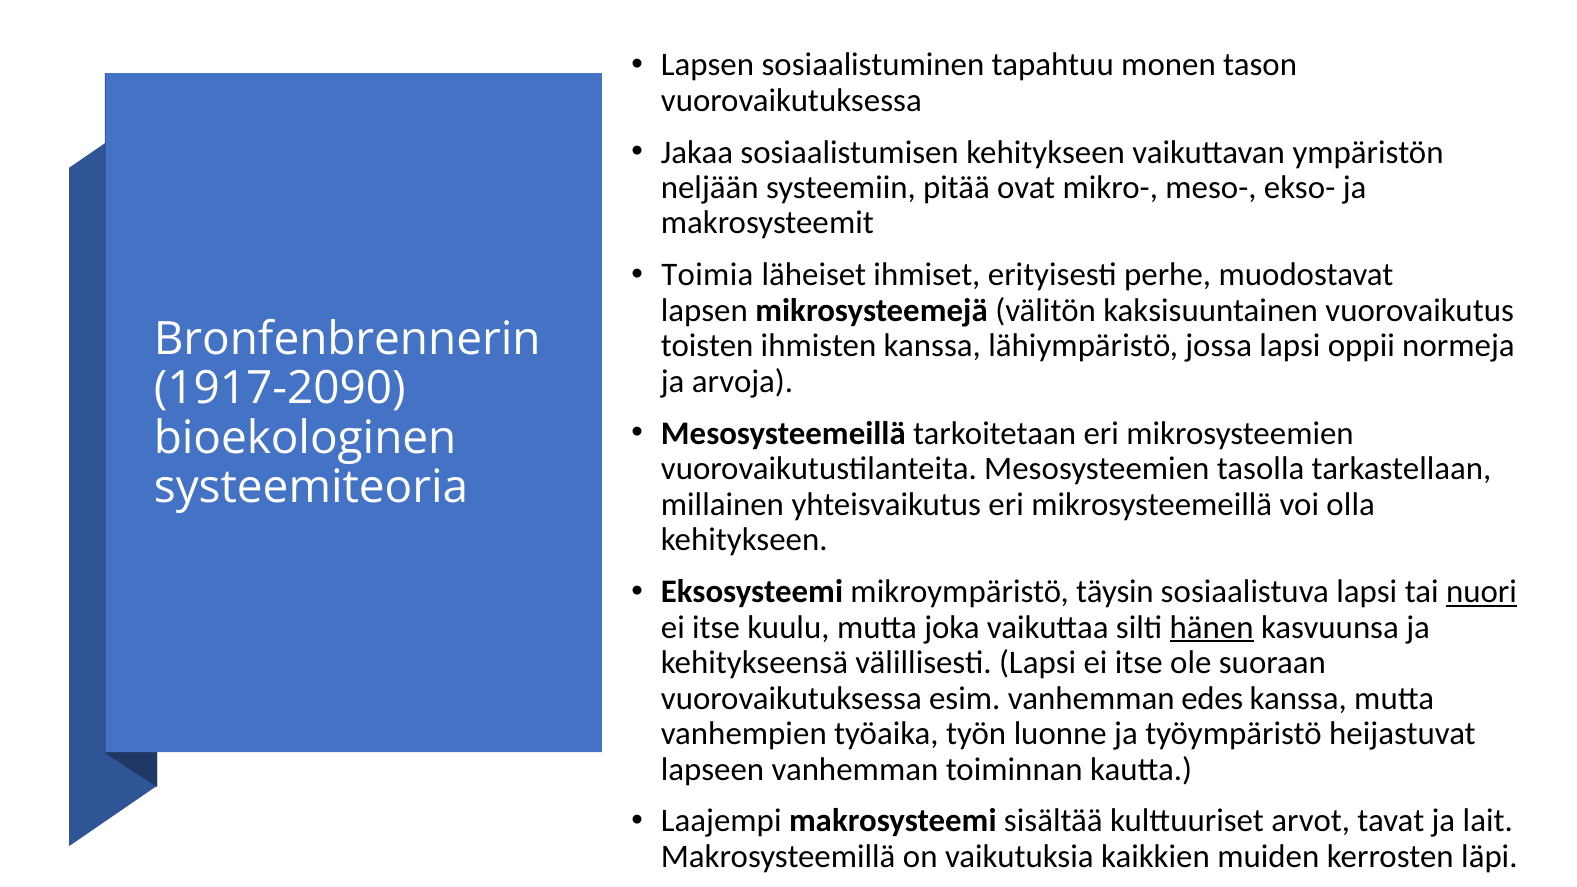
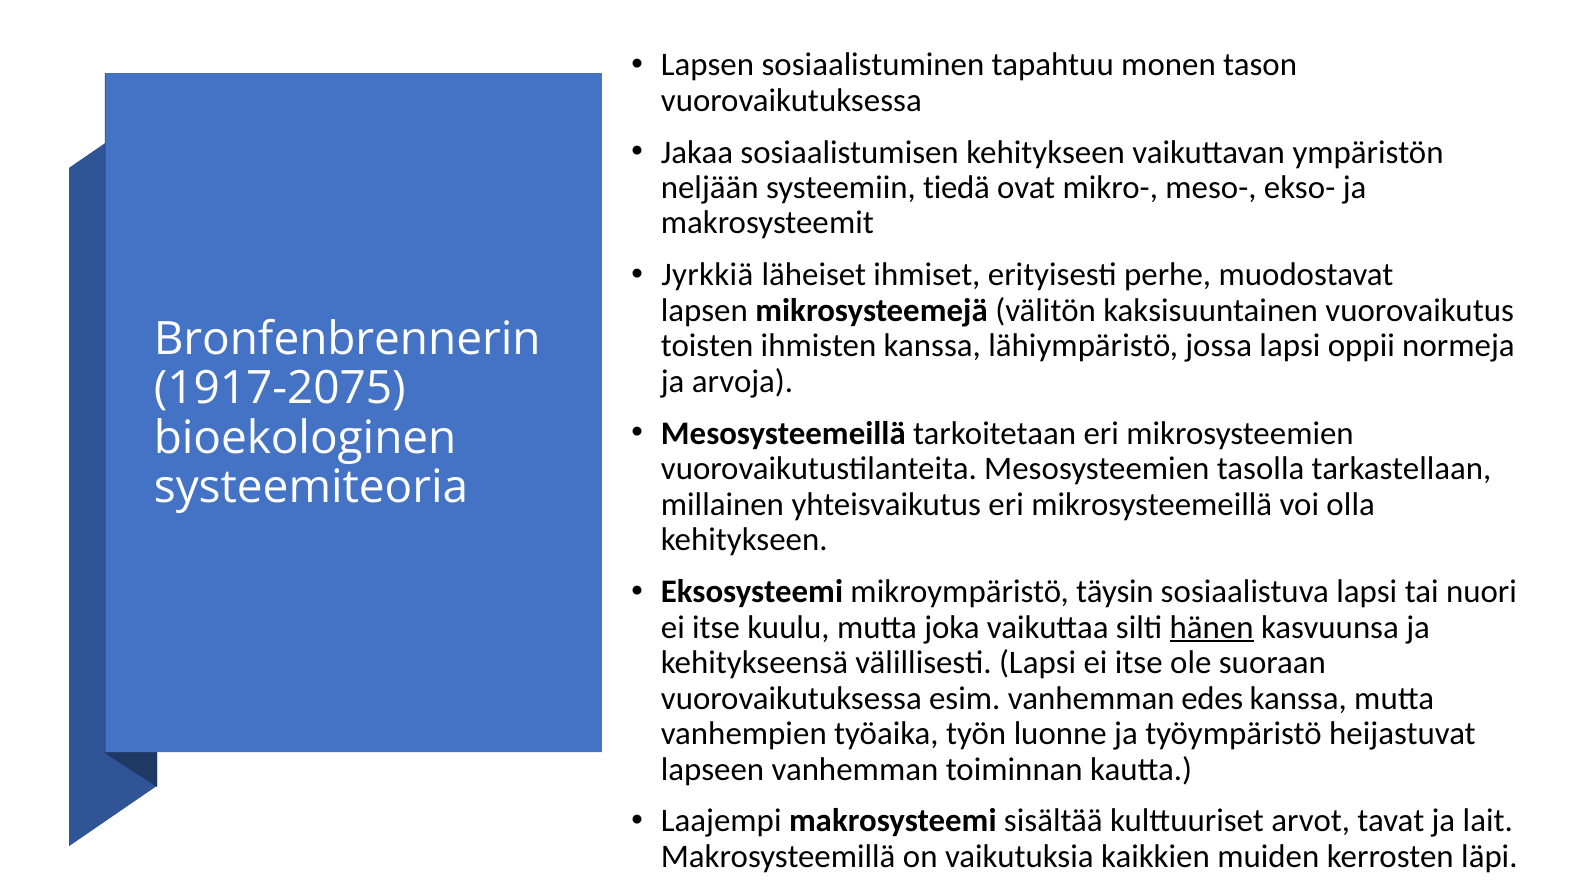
pitää: pitää -> tiedä (957, 188)
Toimia: Toimia -> Jyrkkiä (707, 275)
1917-2090: 1917-2090 -> 1917-2075 (280, 388)
nuori underline: present -> none (1482, 592)
